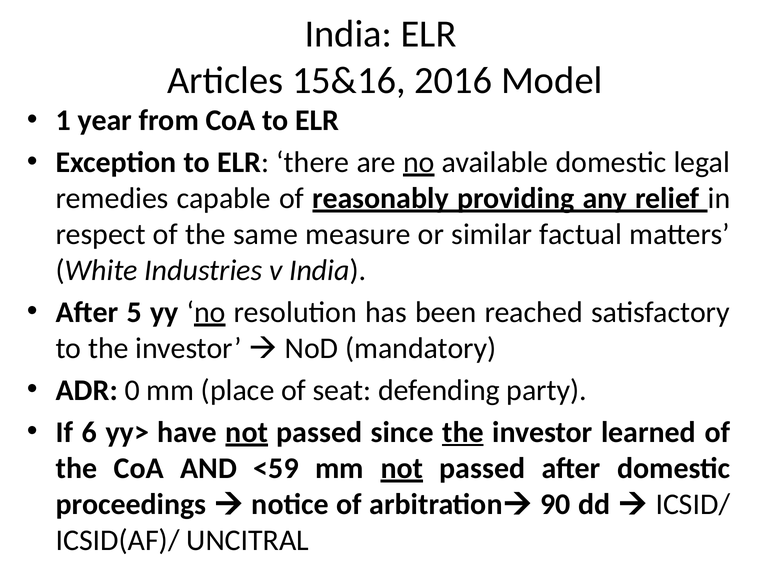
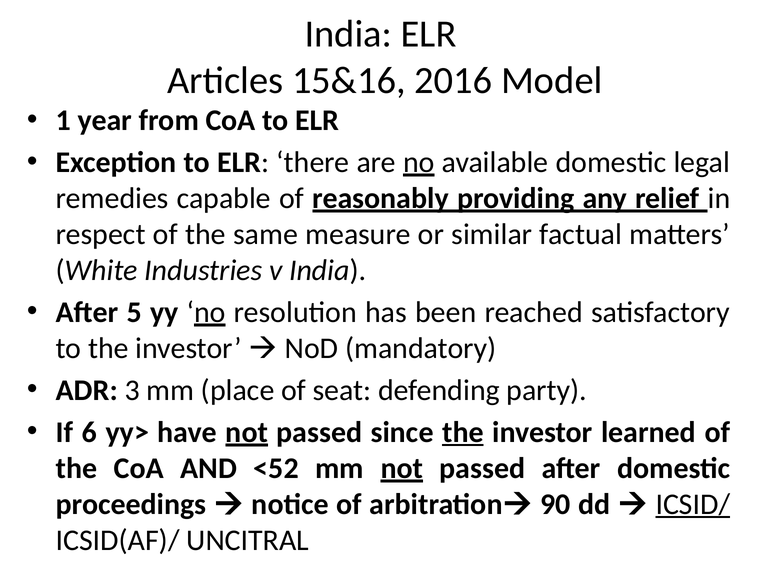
0: 0 -> 3 (132, 390)
<59: <59 -> <52 (276, 468)
ICSID/ underline: none -> present (693, 504)
